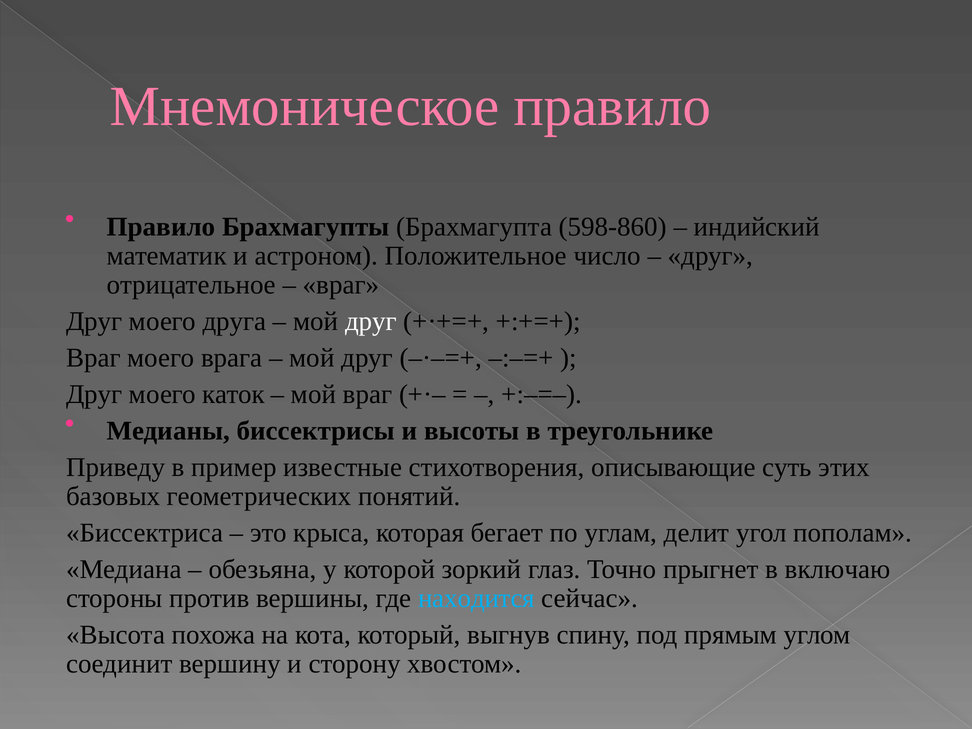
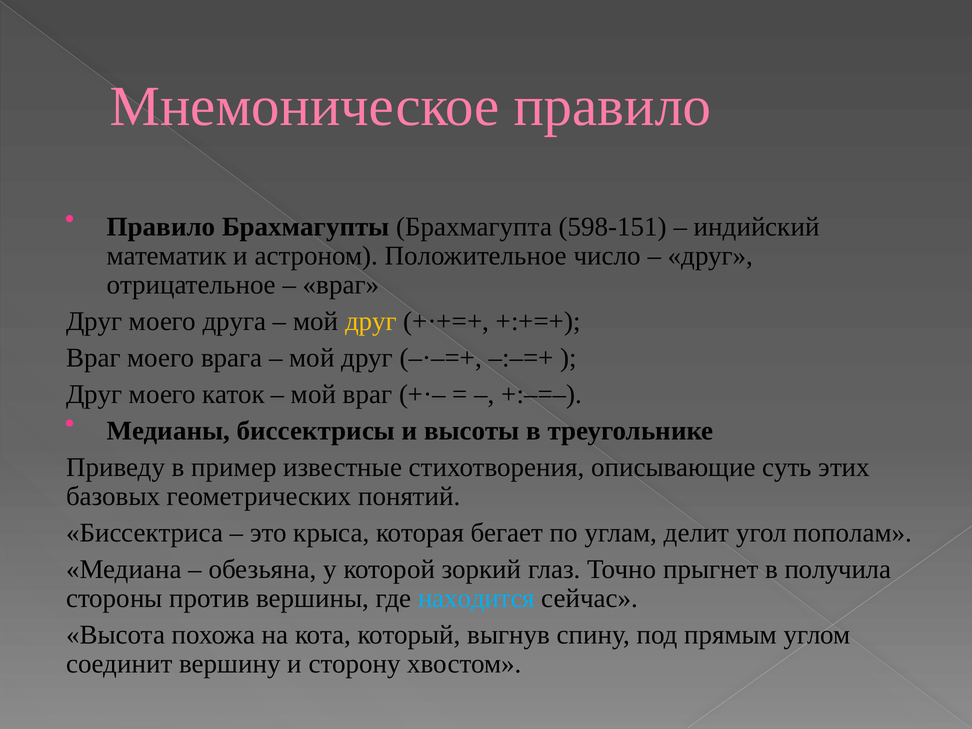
598-860: 598-860 -> 598-151 (613, 227)
друг colour: white -> yellow (371, 321)
включаю: включаю -> получила (838, 569)
